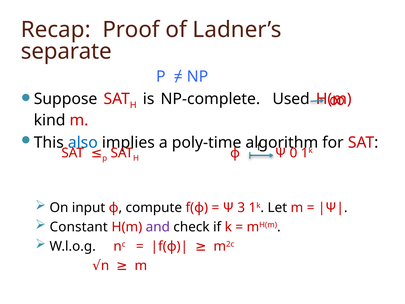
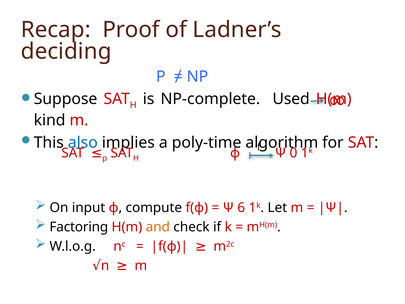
separate: separate -> deciding (66, 51)
3: 3 -> 6 (241, 208)
Constant: Constant -> Factoring (79, 227)
and colour: purple -> orange (158, 227)
